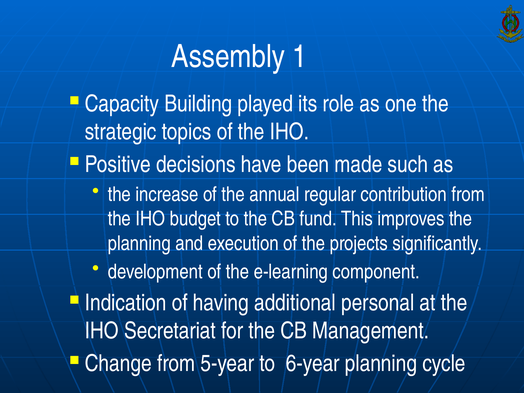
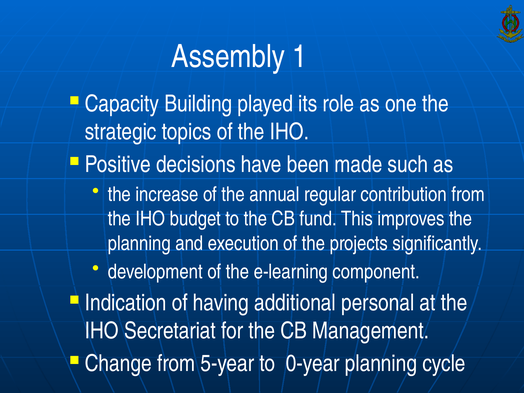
6-year: 6-year -> 0-year (313, 364)
